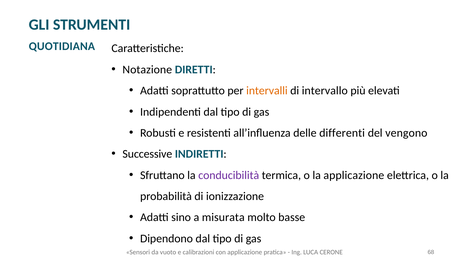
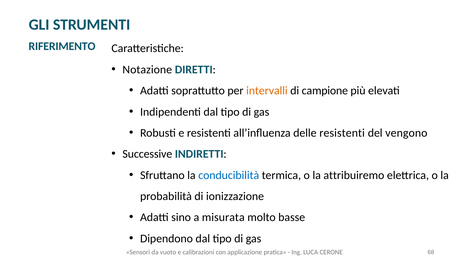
QUOTIDIANA: QUOTIDIANA -> RIFERIMENTO (62, 46)
intervallo: intervallo -> campione (325, 91)
delle differenti: differenti -> resistenti (342, 133)
conducibilità colour: purple -> blue (229, 175)
la applicazione: applicazione -> attribuiremo (354, 175)
